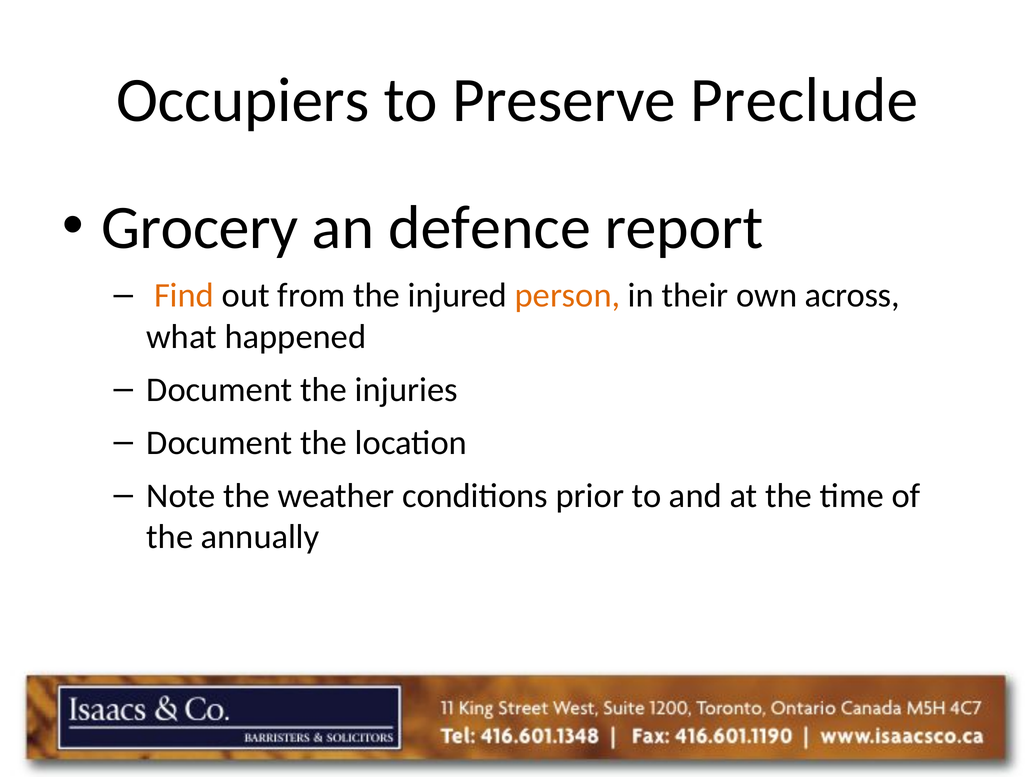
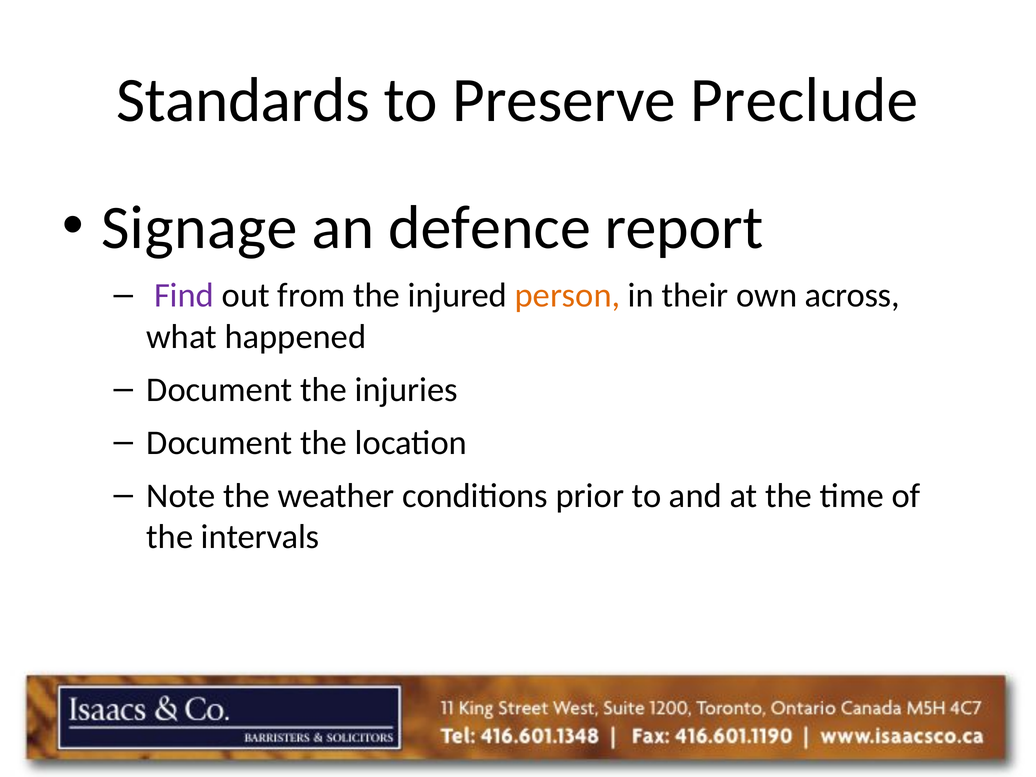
Occupiers: Occupiers -> Standards (243, 100)
Grocery: Grocery -> Signage (199, 228)
Find colour: orange -> purple (184, 295)
annually: annually -> intervals (260, 537)
